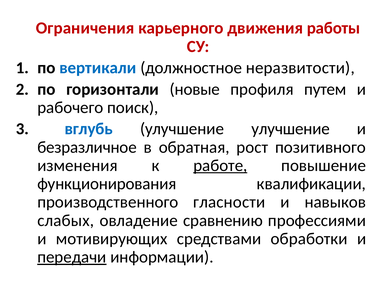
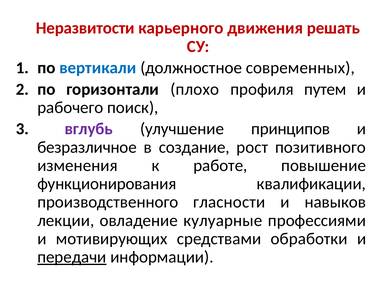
Ограничения: Ограничения -> Неразвитости (85, 28)
работы: работы -> решать (333, 28)
неразвитости: неразвитости -> современных (300, 68)
новые: новые -> плохо (195, 89)
вглубь colour: blue -> purple (89, 129)
улучшение улучшение: улучшение -> принципов (291, 129)
обратная: обратная -> создание (194, 147)
работе underline: present -> none (220, 166)
слабых: слабых -> лекции (66, 221)
сравнению: сравнению -> кулуарные (223, 221)
